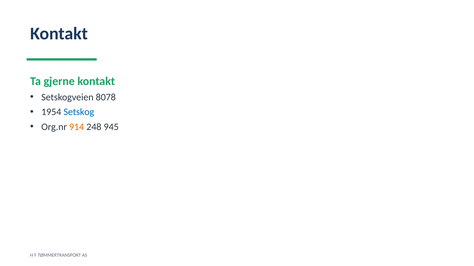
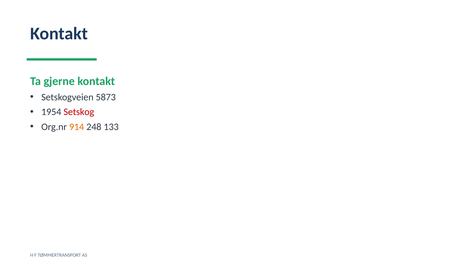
8078: 8078 -> 5873 (106, 97)
Setskog colour: blue -> red (79, 112)
945: 945 -> 133 (111, 127)
